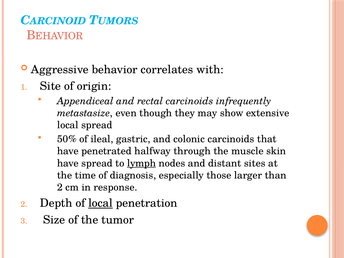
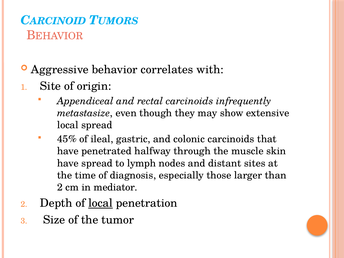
50%: 50% -> 45% (67, 139)
lymph underline: present -> none (142, 163)
response: response -> mediator (116, 187)
